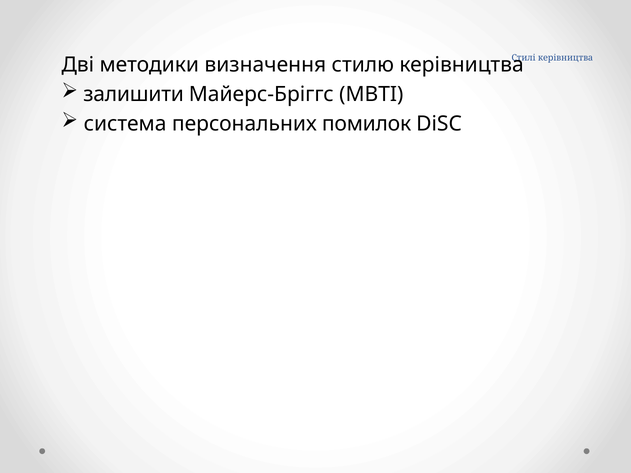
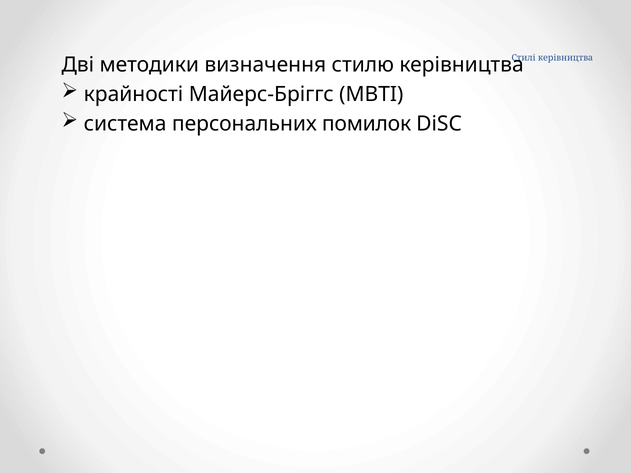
залишити: залишити -> крайності (133, 94)
